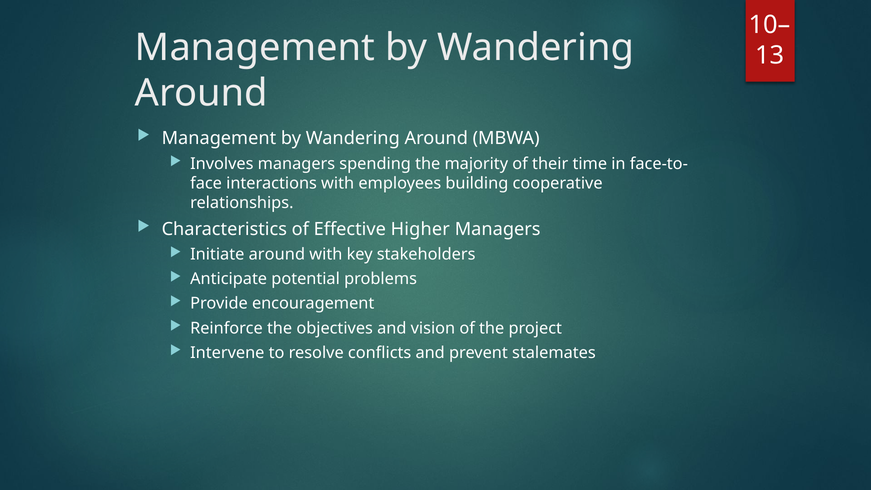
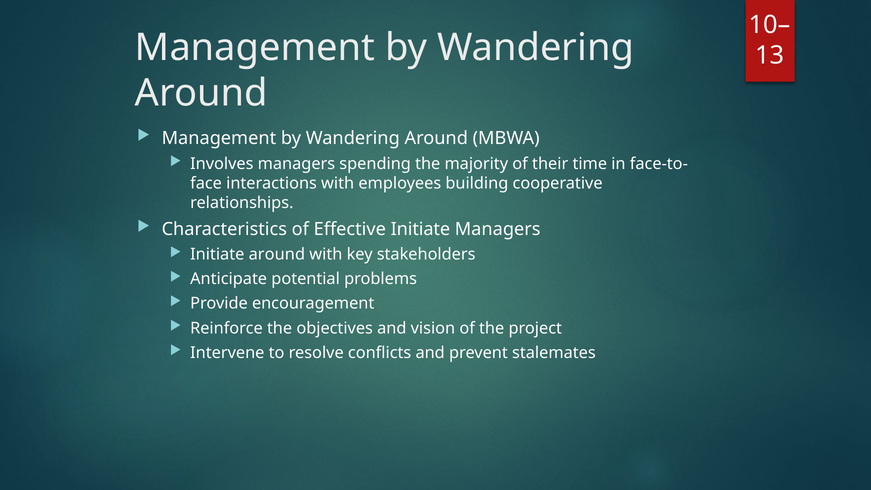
Effective Higher: Higher -> Initiate (420, 229)
